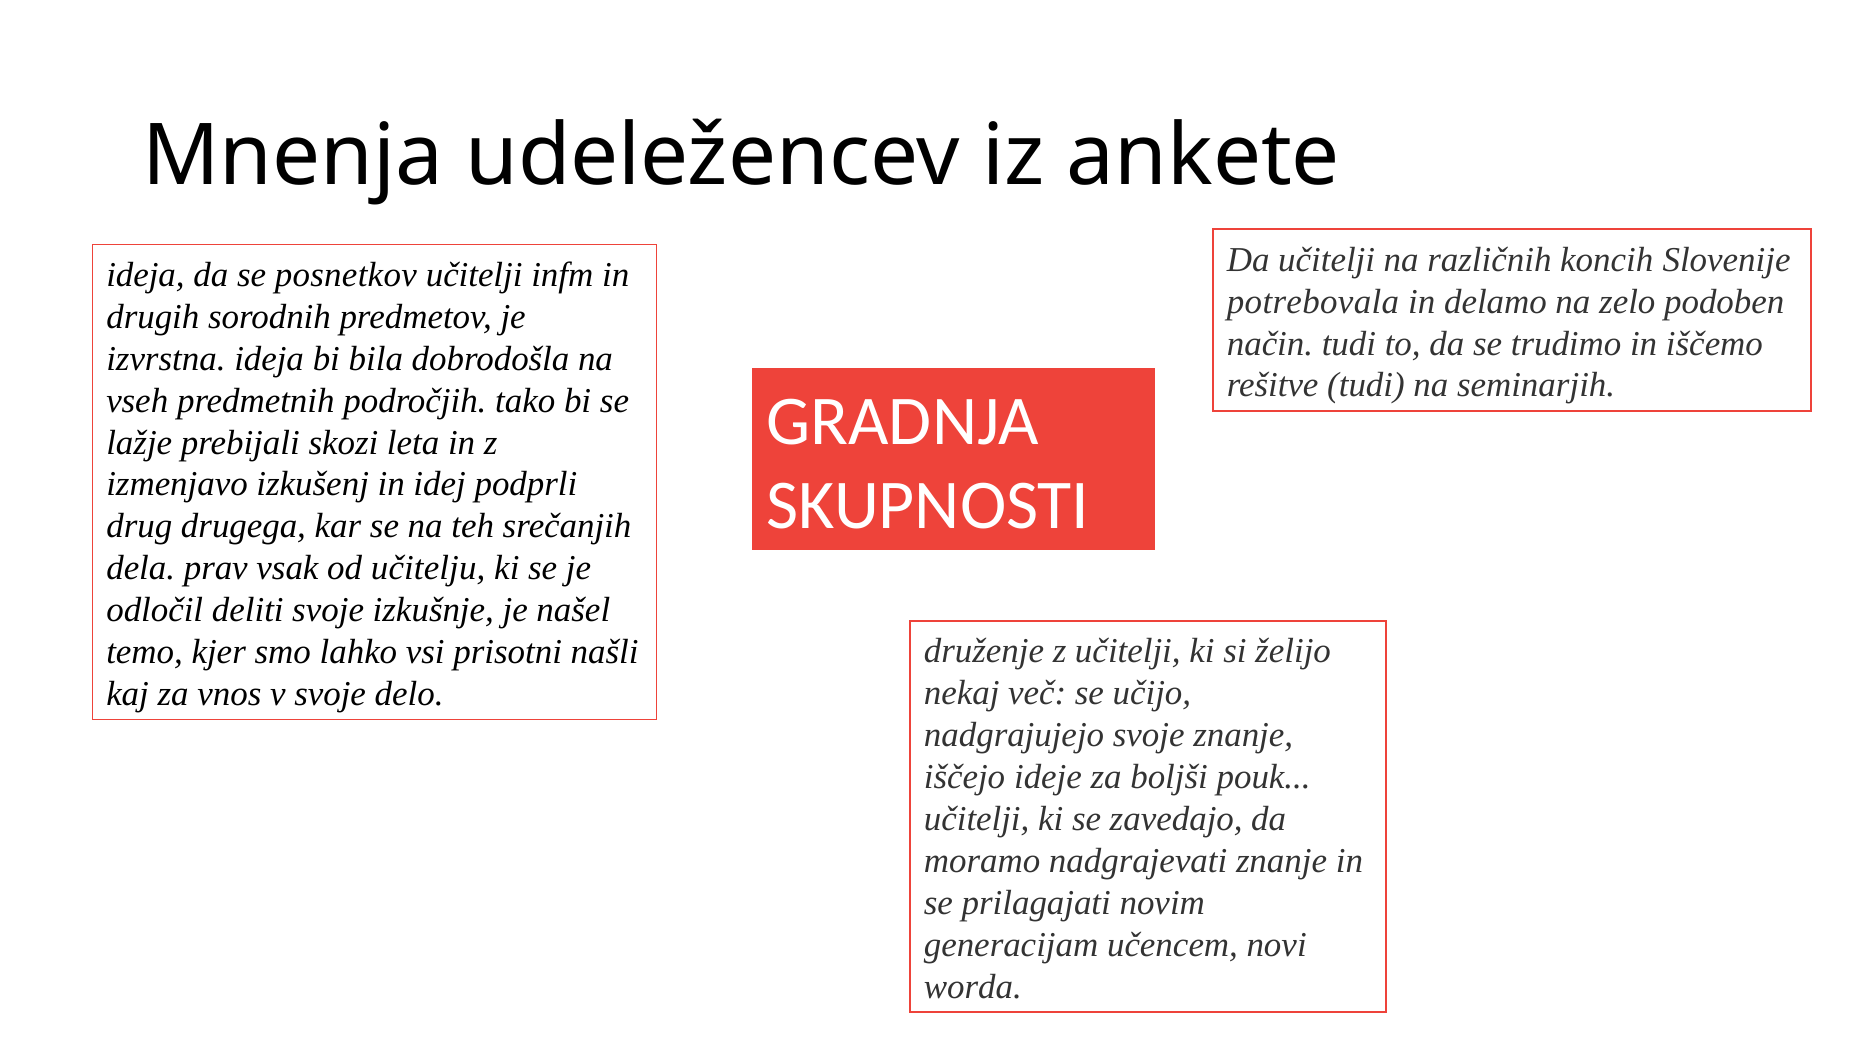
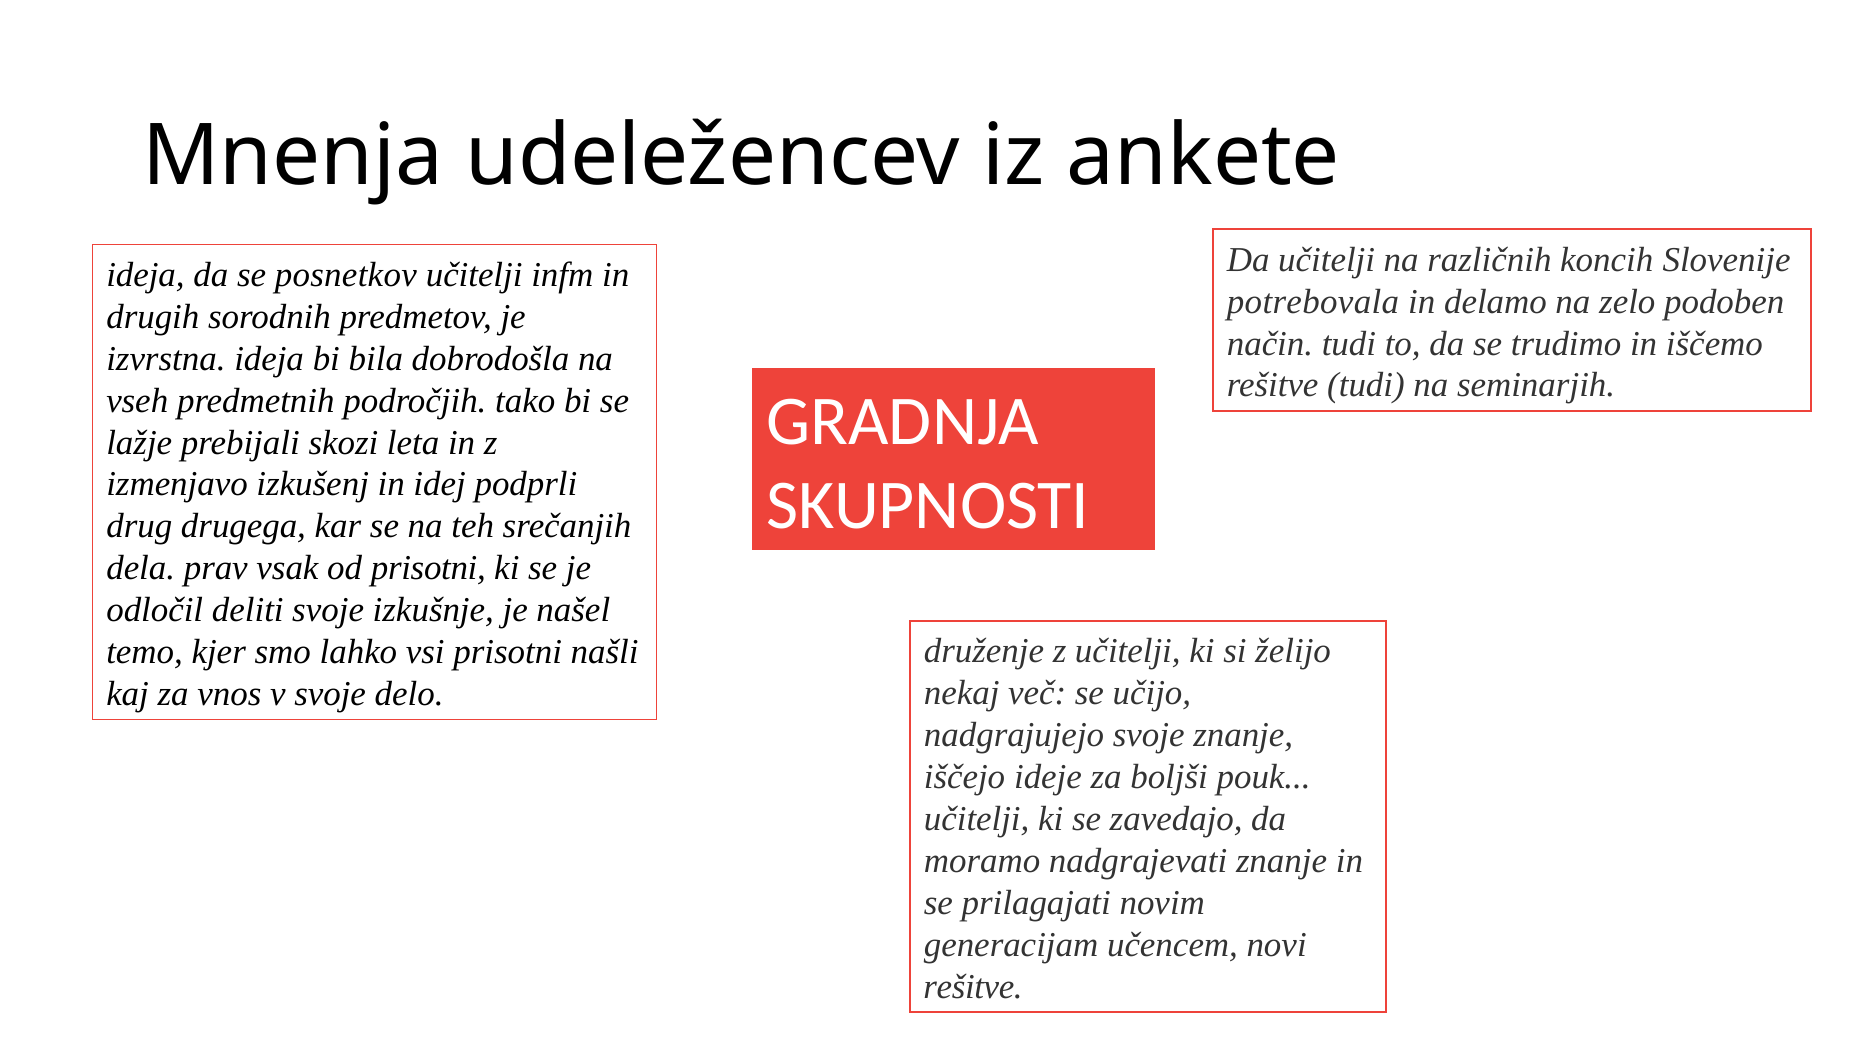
od učitelju: učitelju -> prisotni (428, 569)
worda: worda -> rešitve (973, 987)
